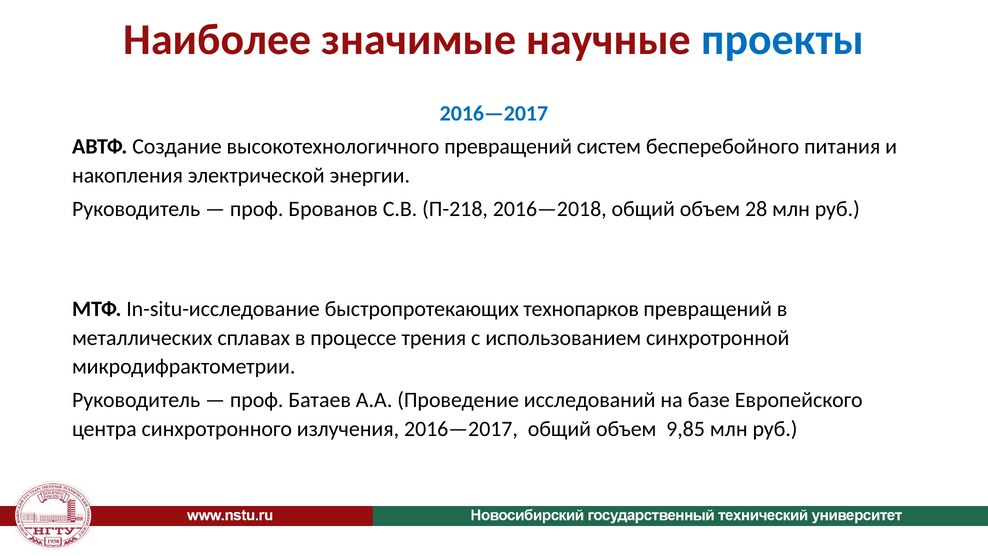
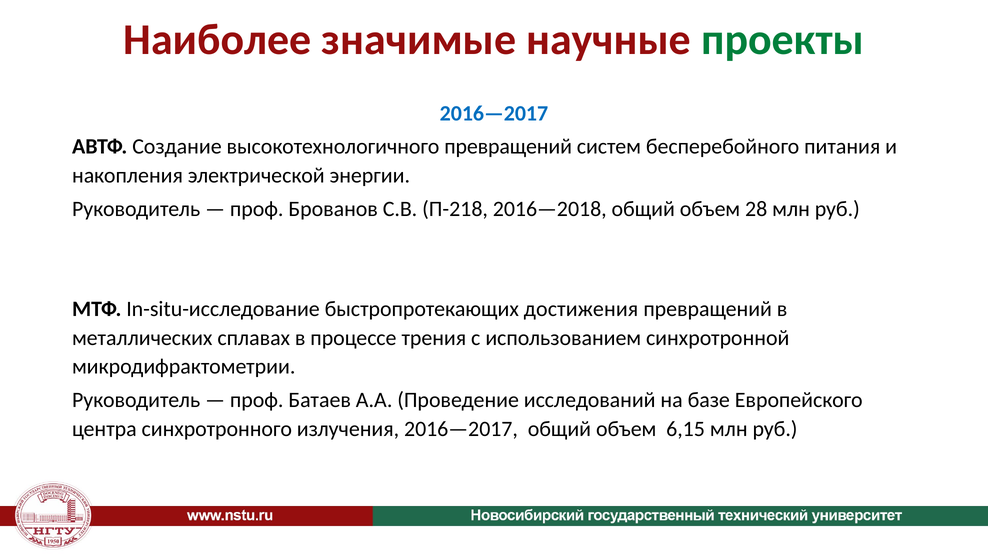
проекты colour: blue -> green (782, 40)
технопарков: технопарков -> достижения (581, 309)
9,85: 9,85 -> 6,15 (686, 429)
